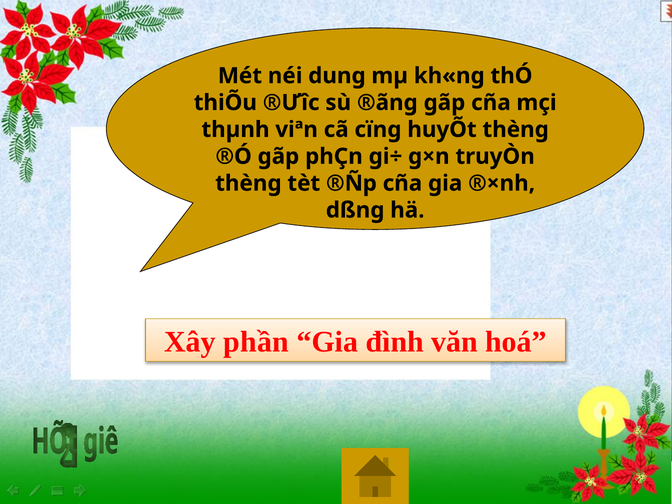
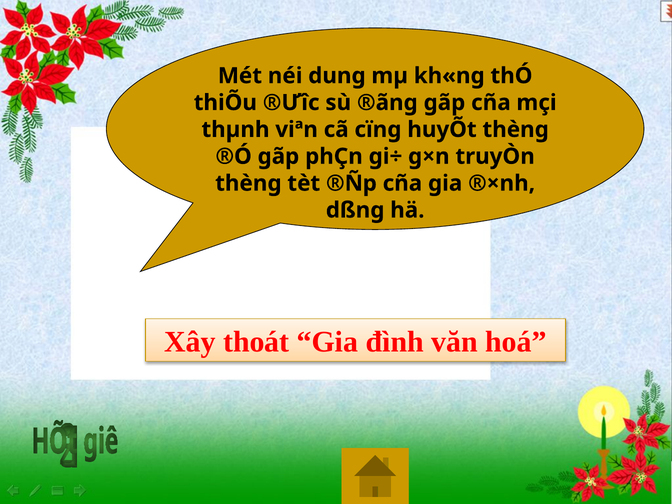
phần: phần -> thoát (256, 342)
